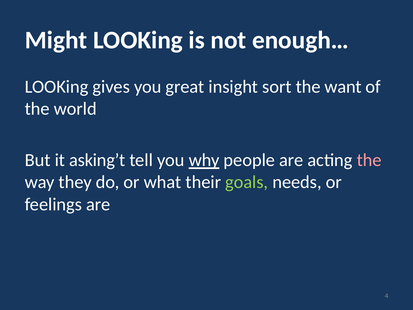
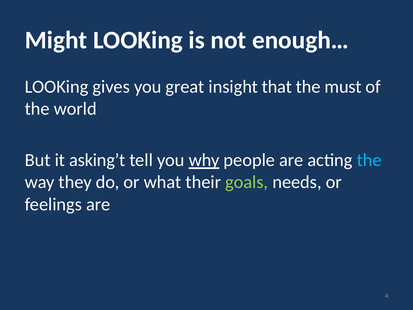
sort: sort -> that (277, 87)
want: want -> must (343, 87)
the colour: pink -> light blue (369, 160)
